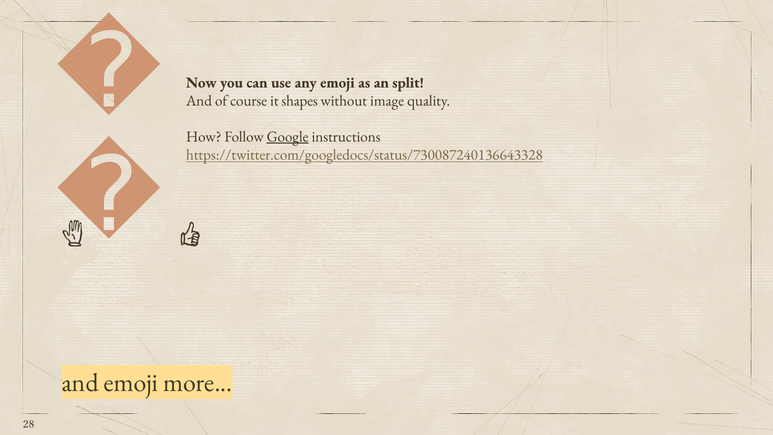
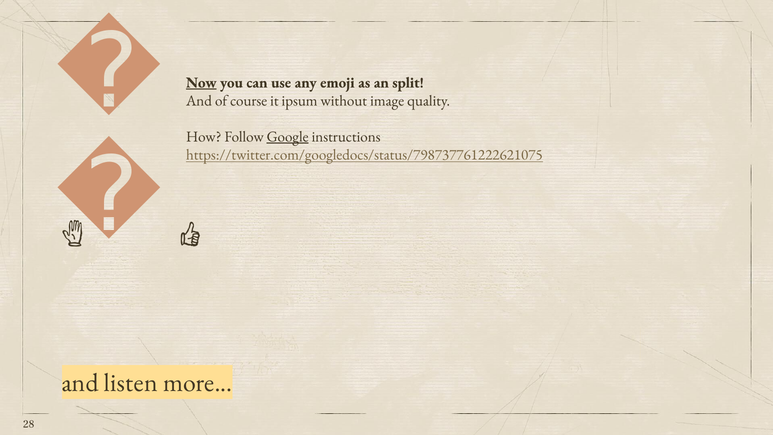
Now underline: none -> present (201, 82)
shapes: shapes -> ipsum (300, 101)
https://twitter.com/googledocs/status/730087240136643328: https://twitter.com/googledocs/status/730087240136643328 -> https://twitter.com/googledocs/status/798737761222621075 (364, 155)
and emoji: emoji -> listen (131, 383)
